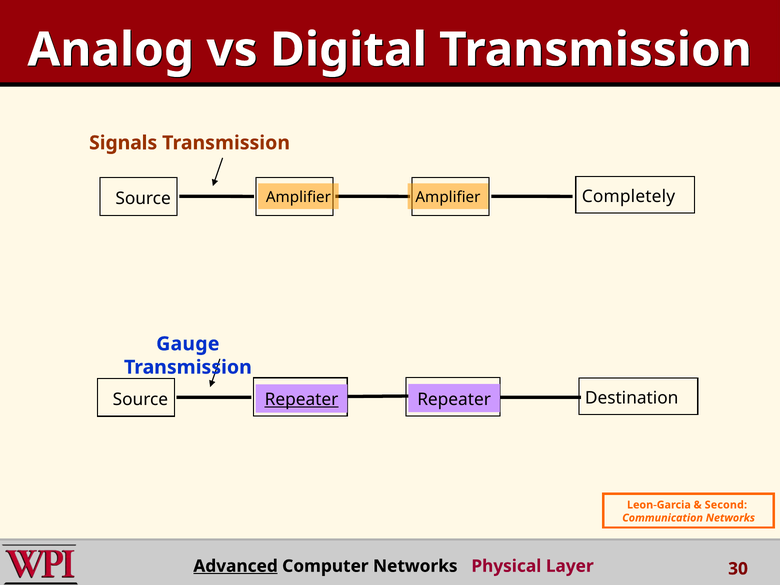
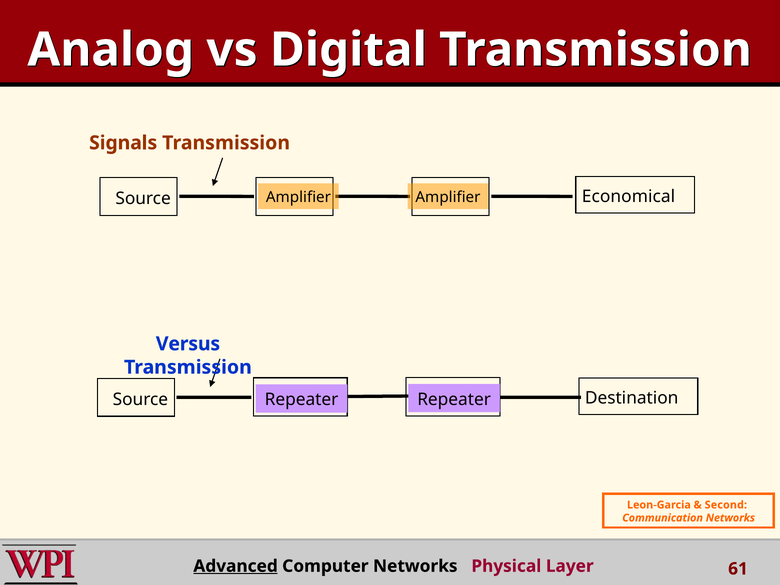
Completely: Completely -> Economical (629, 197)
Gauge: Gauge -> Versus (188, 344)
Repeater underline: present -> none (301, 400)
30: 30 -> 61 (738, 569)
